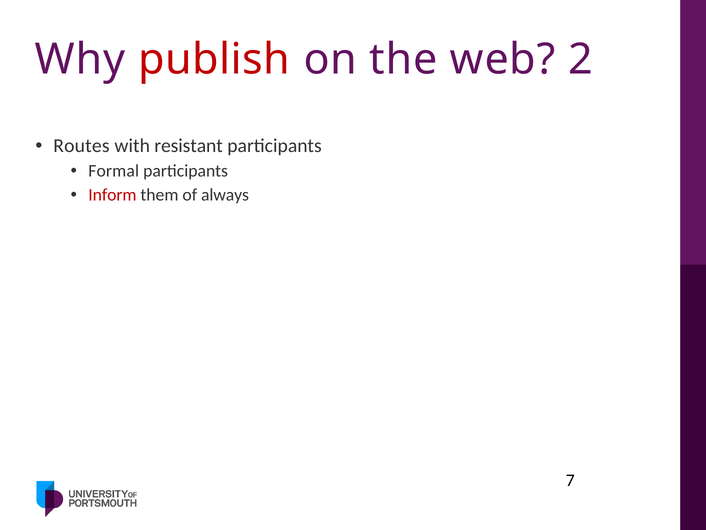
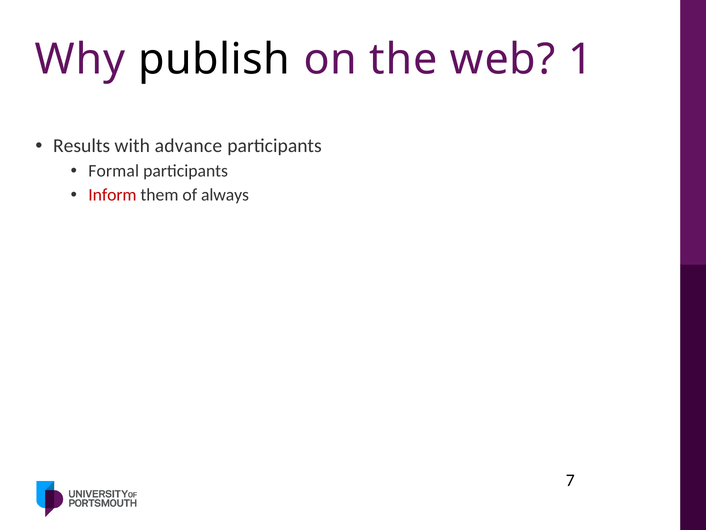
publish colour: red -> black (214, 59)
2: 2 -> 1 (580, 59)
Routes: Routes -> Results (82, 146)
resistant: resistant -> advance (188, 146)
